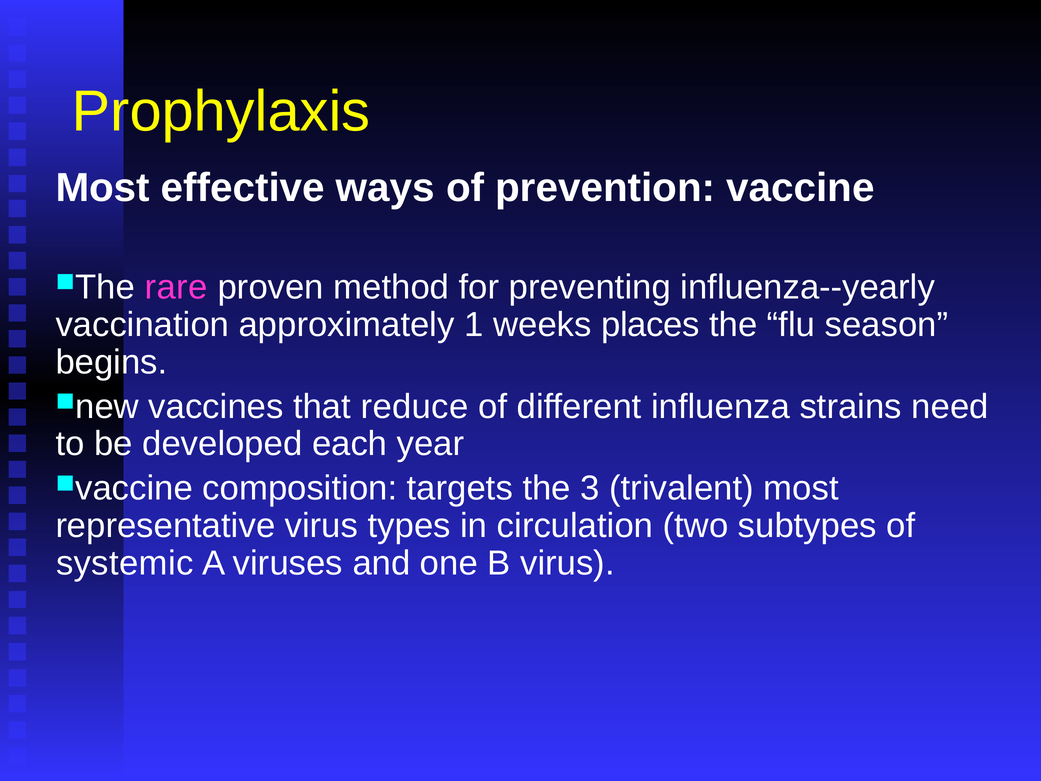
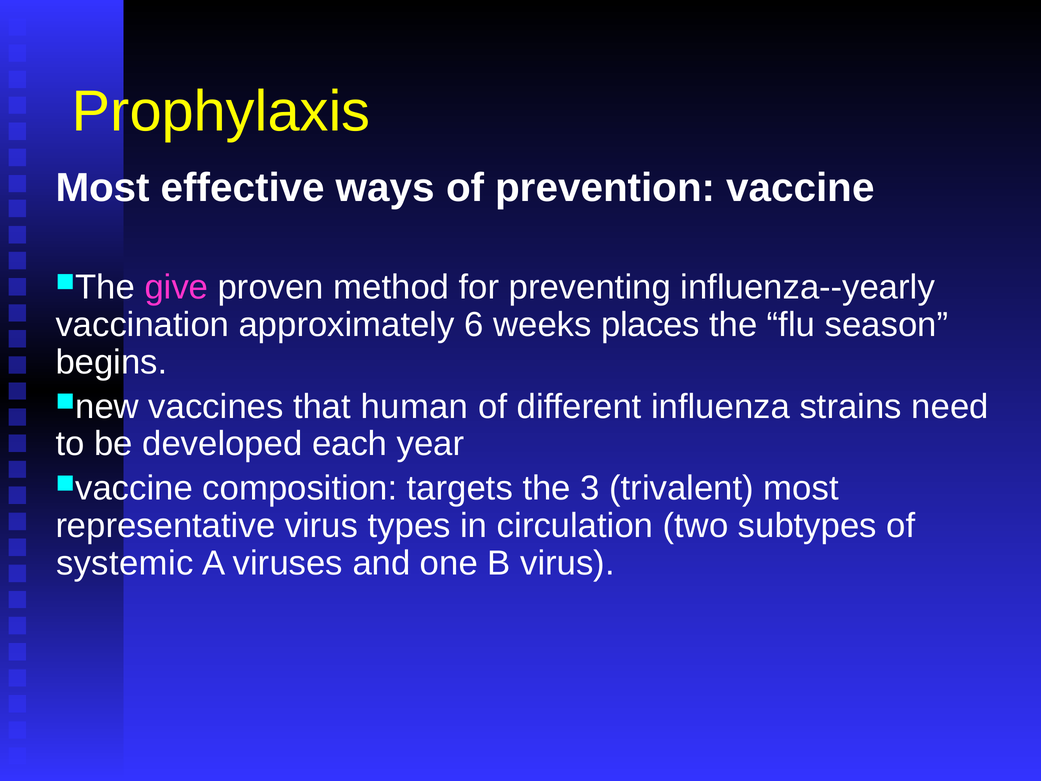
rare: rare -> give (176, 287)
1: 1 -> 6 (474, 325)
reduce: reduce -> human (414, 406)
